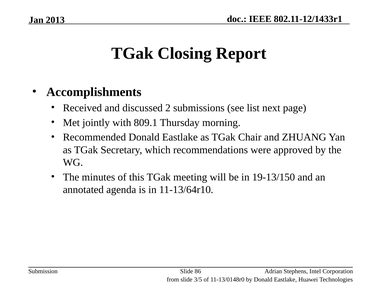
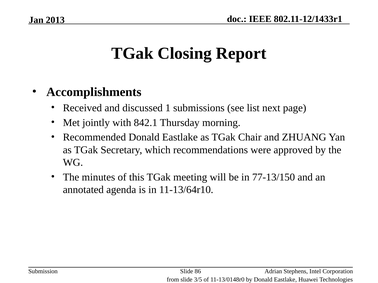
2: 2 -> 1 (168, 108)
809.1: 809.1 -> 842.1 (146, 123)
19-13/150: 19-13/150 -> 77-13/150 (274, 177)
